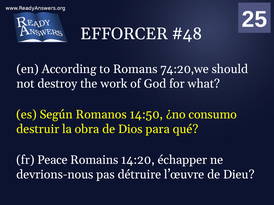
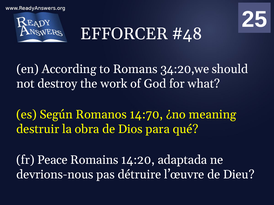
74:20,we: 74:20,we -> 34:20,we (185, 69)
14:50: 14:50 -> 14:70 (146, 115)
consumo: consumo -> meaning (213, 115)
échapper: échapper -> adaptada (182, 160)
